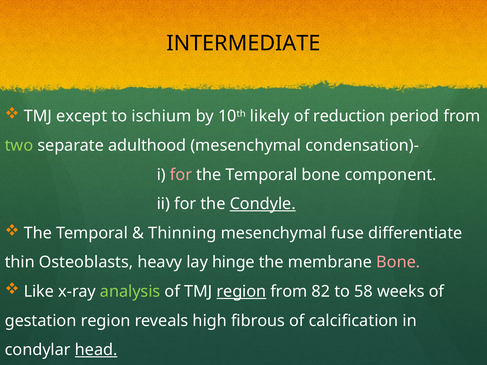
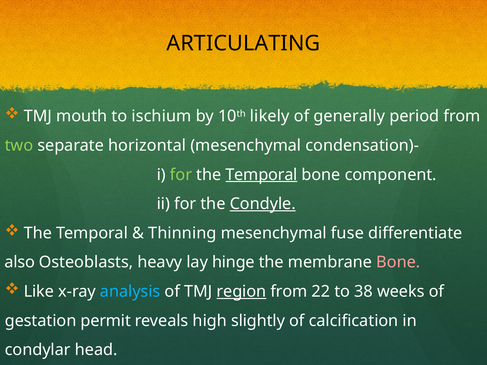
INTERMEDIATE: INTERMEDIATE -> ARTICULATING (243, 43)
except: except -> mouth (82, 116)
reduction: reduction -> generally (349, 116)
adulthood: adulthood -> horizontal (147, 146)
for colour: pink -> light green (181, 175)
Temporal underline: none -> present (261, 175)
thin: thin -> also (20, 262)
analysis colour: light green -> light blue (130, 292)
82: 82 -> 22 (321, 292)
58: 58 -> 38 (364, 292)
gestation region: region -> permit (106, 321)
fibrous: fibrous -> slightly (258, 321)
head underline: present -> none (96, 350)
